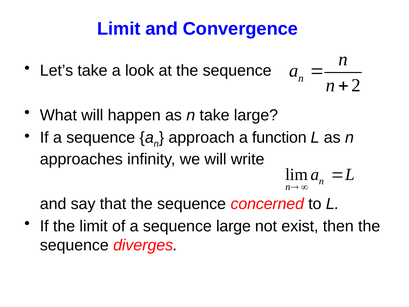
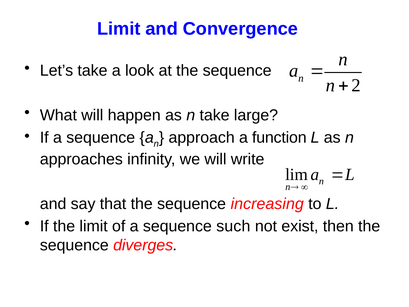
concerned: concerned -> increasing (267, 204)
sequence large: large -> such (233, 226)
